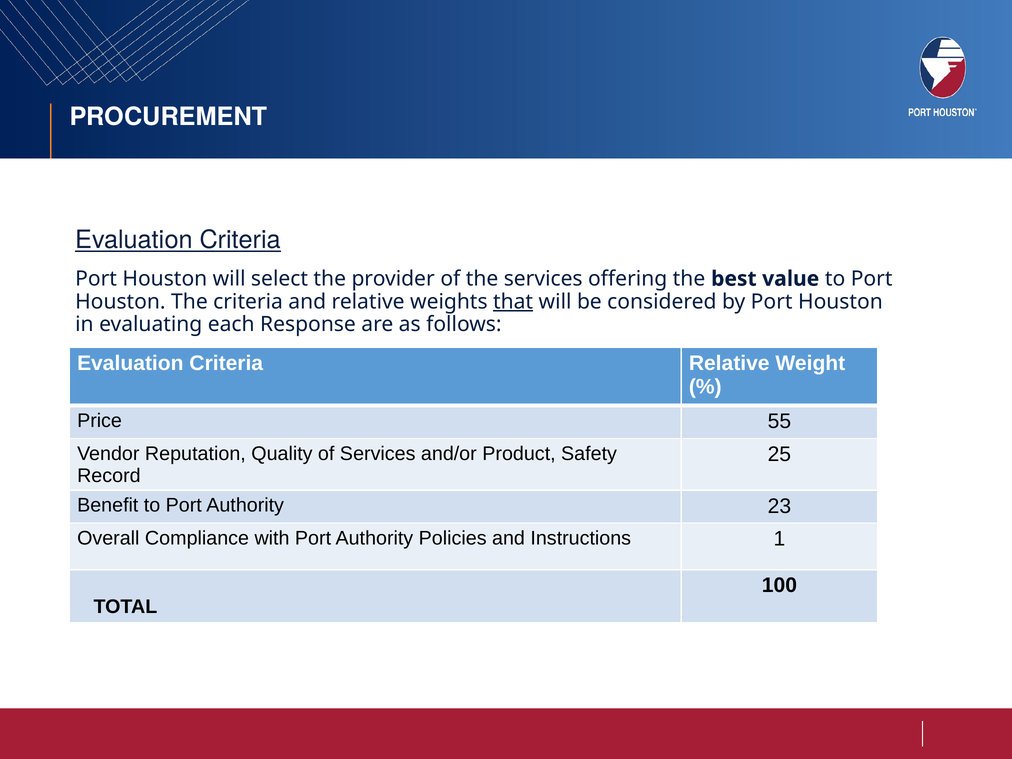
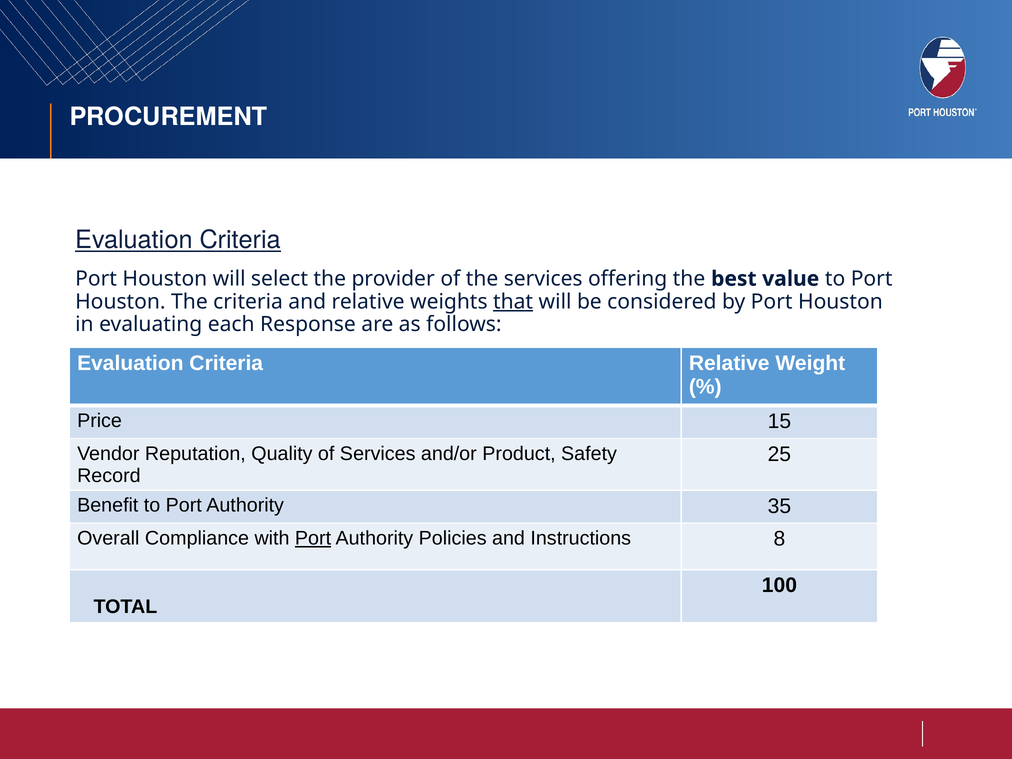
55: 55 -> 15 (779, 421)
23: 23 -> 35 (779, 506)
Port underline: none -> present (313, 538)
1: 1 -> 8 (779, 539)
